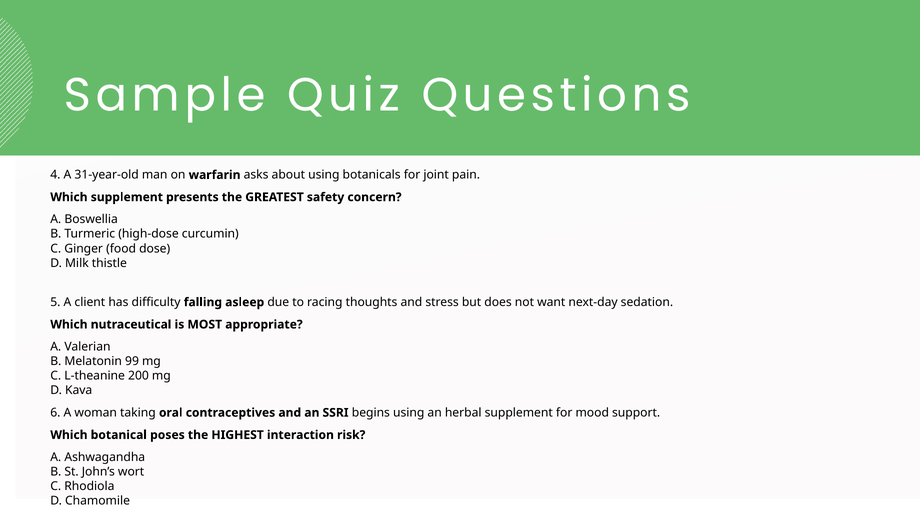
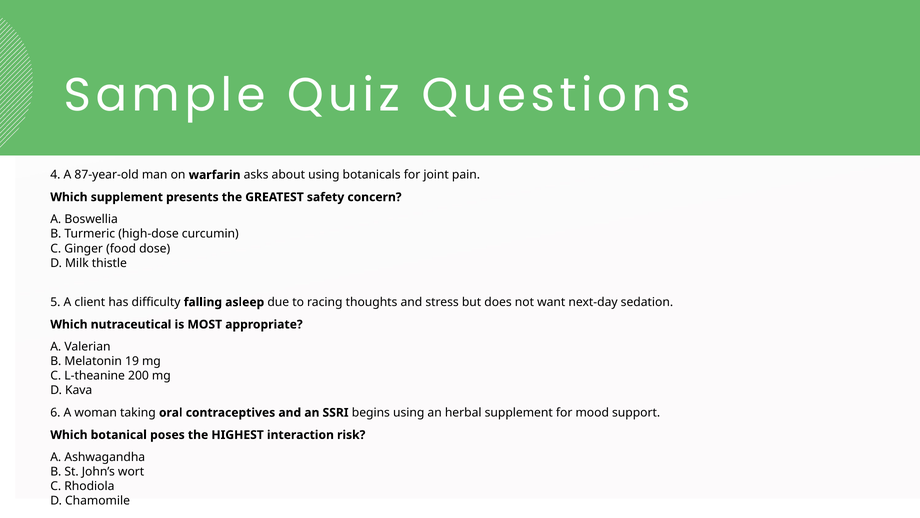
31-year-old: 31-year-old -> 87-year-old (107, 175)
99: 99 -> 19 (132, 361)
